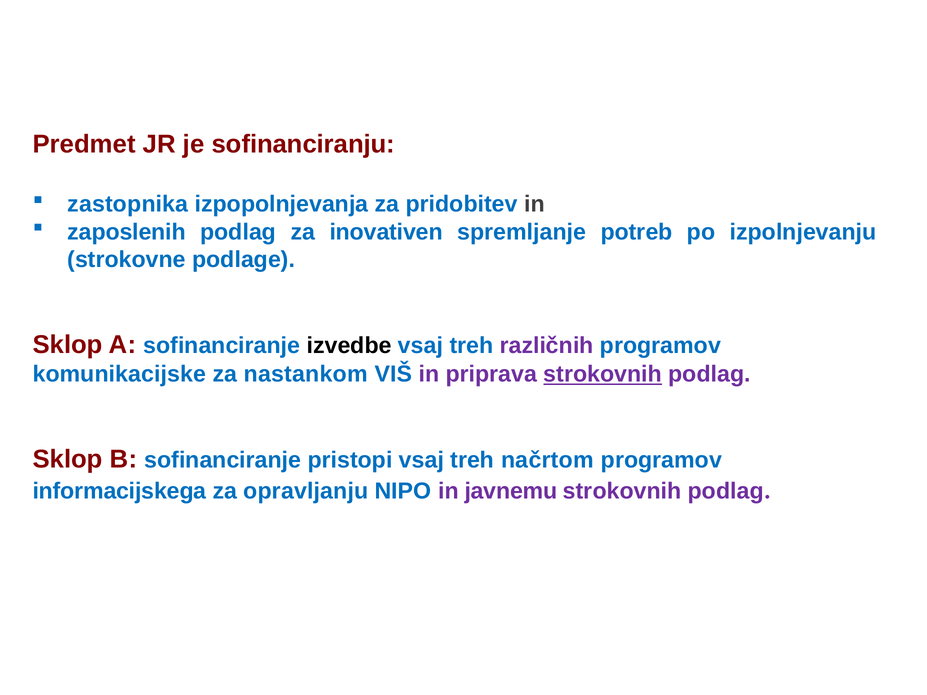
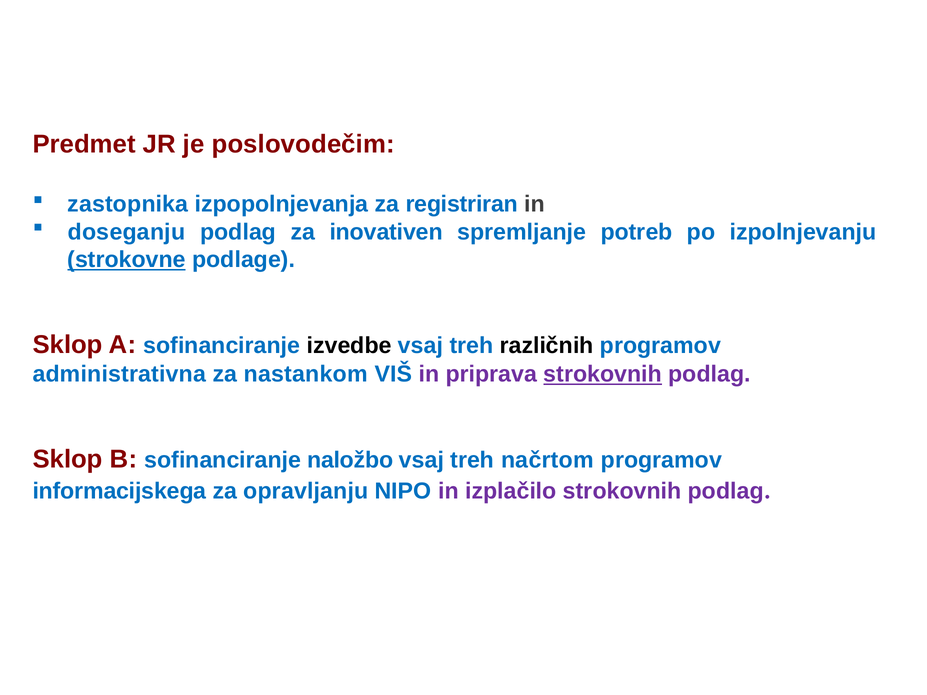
sofinanciranju: sofinanciranju -> poslovodečim (303, 144)
pridobitev: pridobitev -> registriran (462, 204)
zaposlenih: zaposlenih -> doseganju (126, 232)
strokovne underline: none -> present (127, 260)
različnih colour: purple -> black (547, 346)
komunikacijske: komunikacijske -> administrativna (119, 374)
pristopi: pristopi -> naložbo (350, 460)
javnemu: javnemu -> izplačilo (511, 491)
